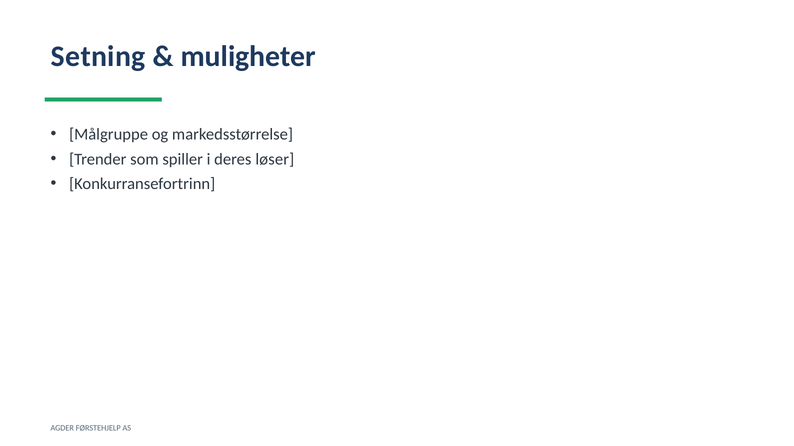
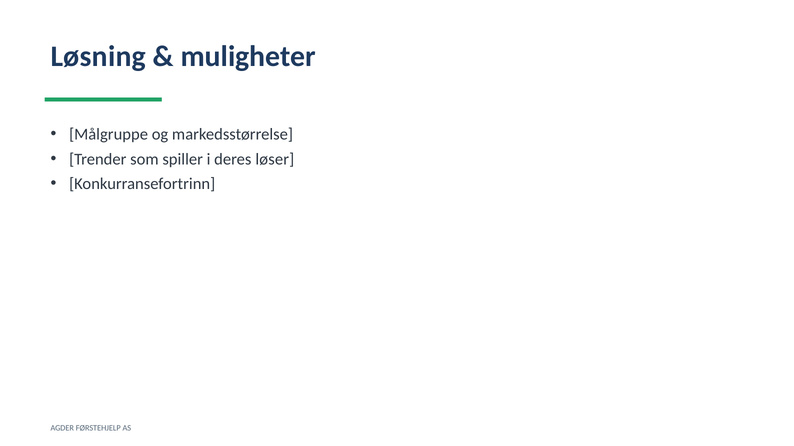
Setning: Setning -> Løsning (98, 57)
